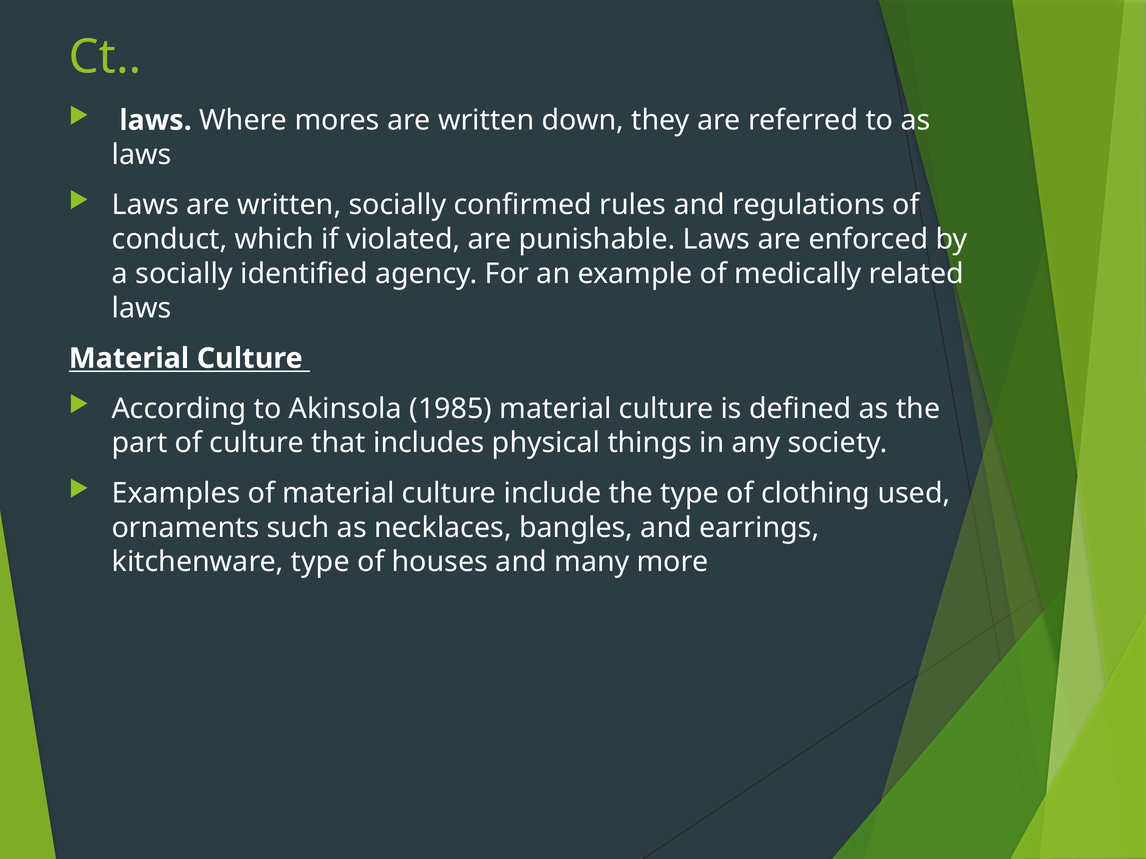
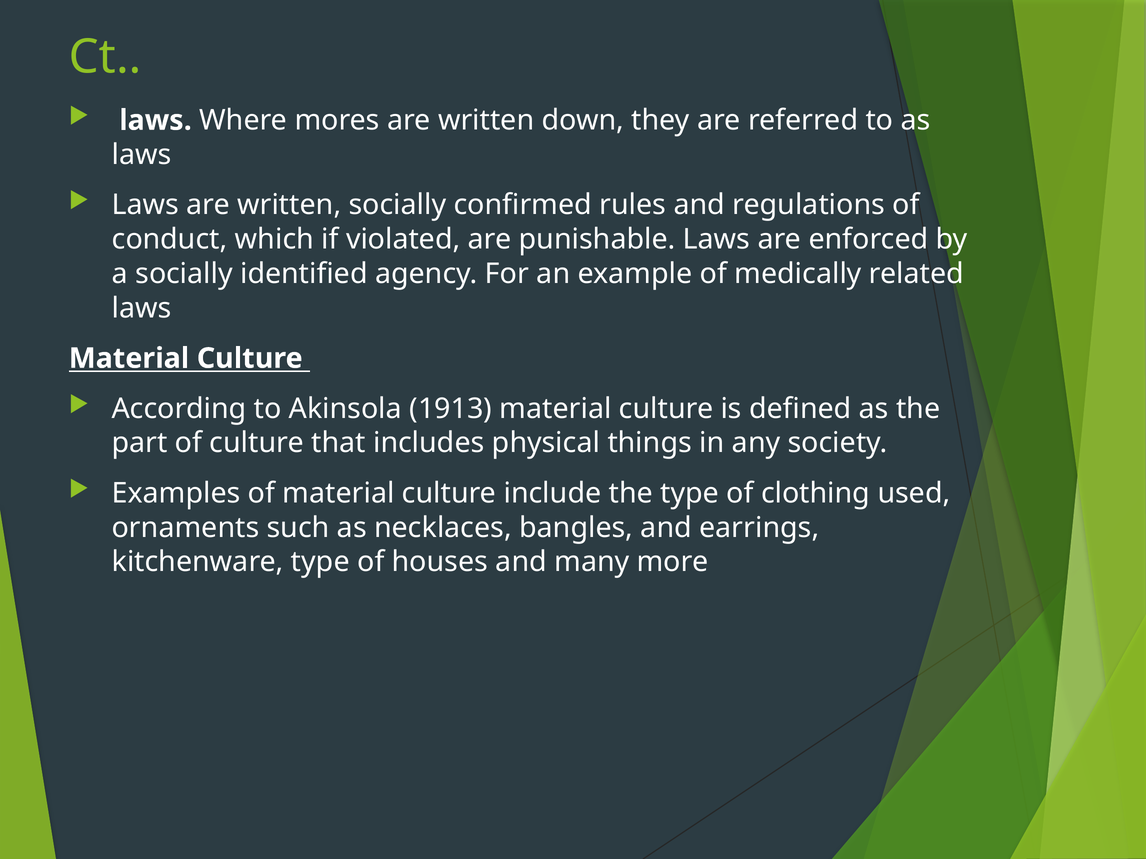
1985: 1985 -> 1913 (451, 409)
